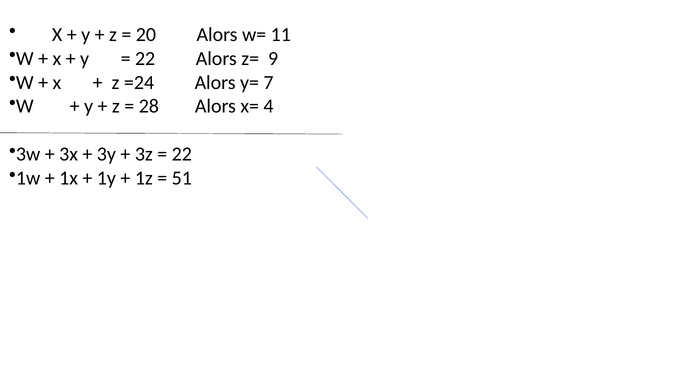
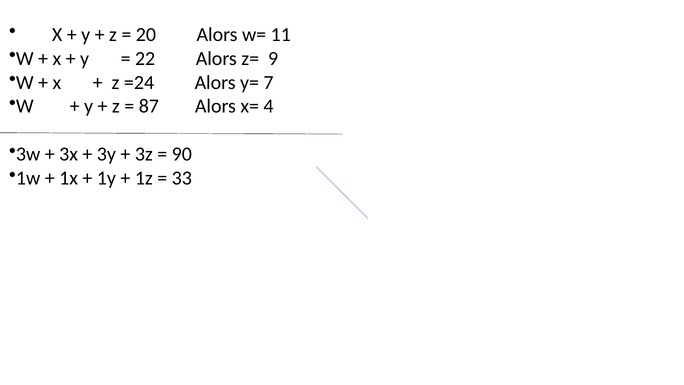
28: 28 -> 87 (149, 106)
22: 22 -> 90 (182, 154)
51: 51 -> 33 (182, 178)
